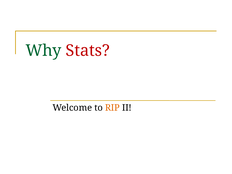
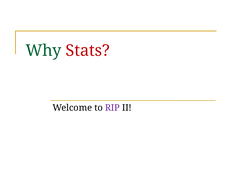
RIP colour: orange -> purple (112, 108)
